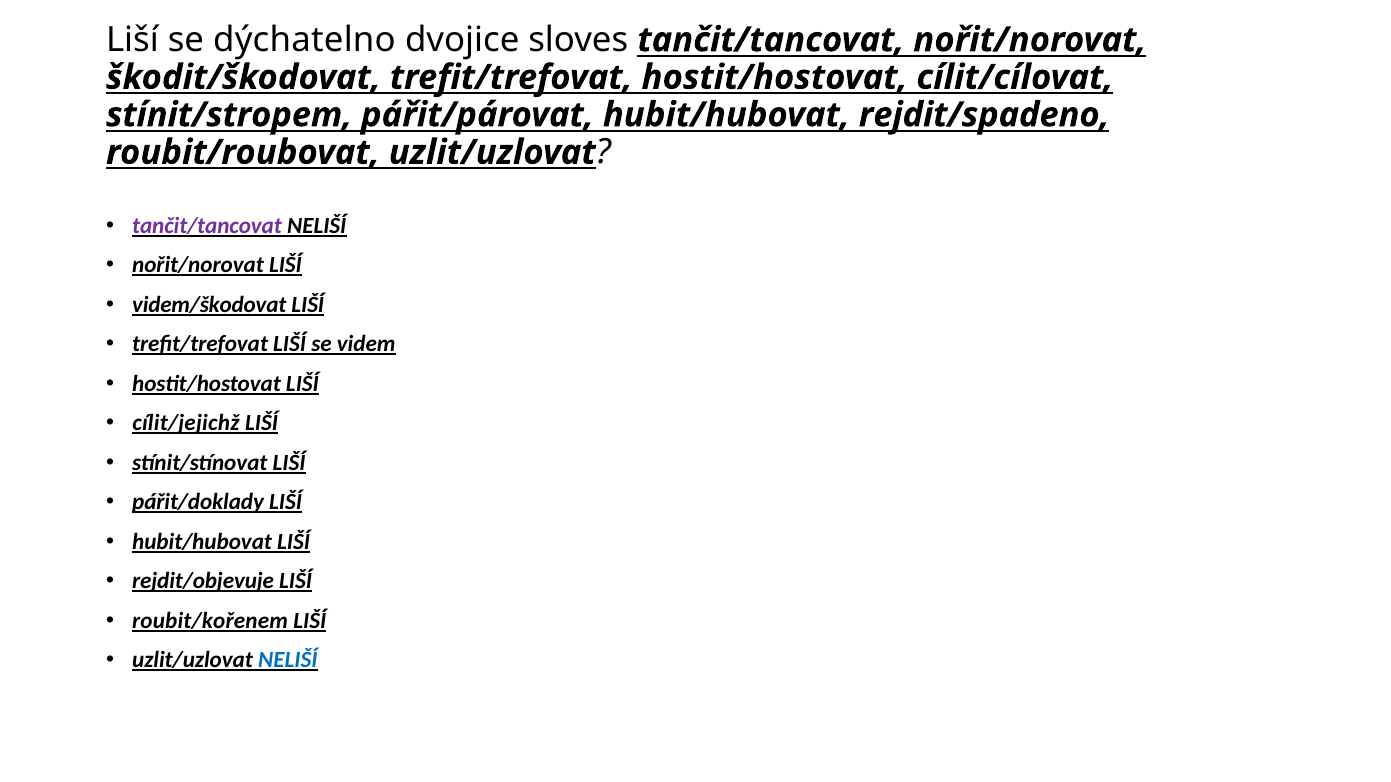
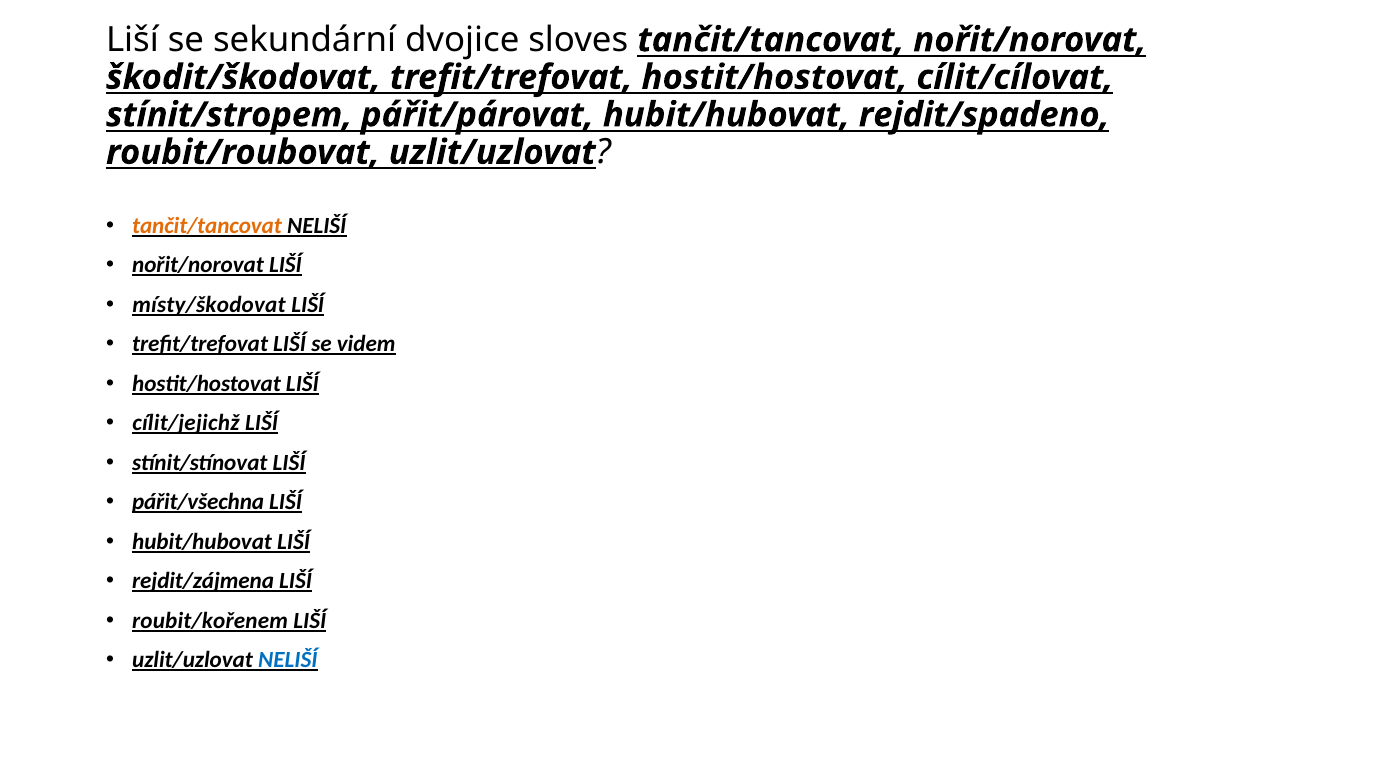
dýchatelno: dýchatelno -> sekundární (305, 40)
tančit/tancovat colour: purple -> orange (207, 226)
videm/škodovat: videm/škodovat -> místy/škodovat (209, 305)
pářit/doklady: pářit/doklady -> pářit/všechna (198, 502)
rejdit/objevuje: rejdit/objevuje -> rejdit/zájmena (203, 581)
